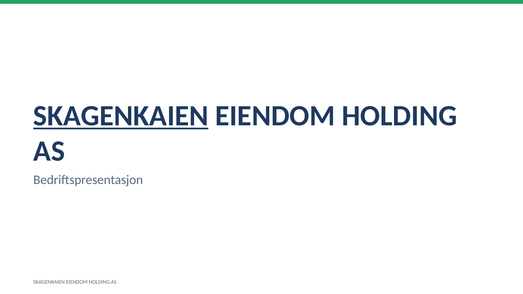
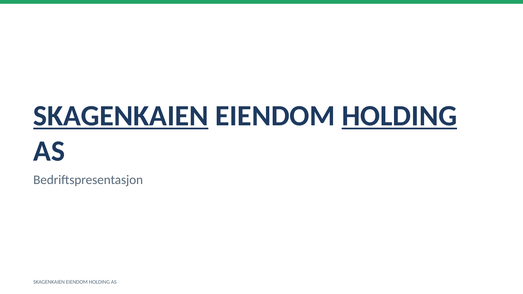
HOLDING underline: none -> present (399, 116)
